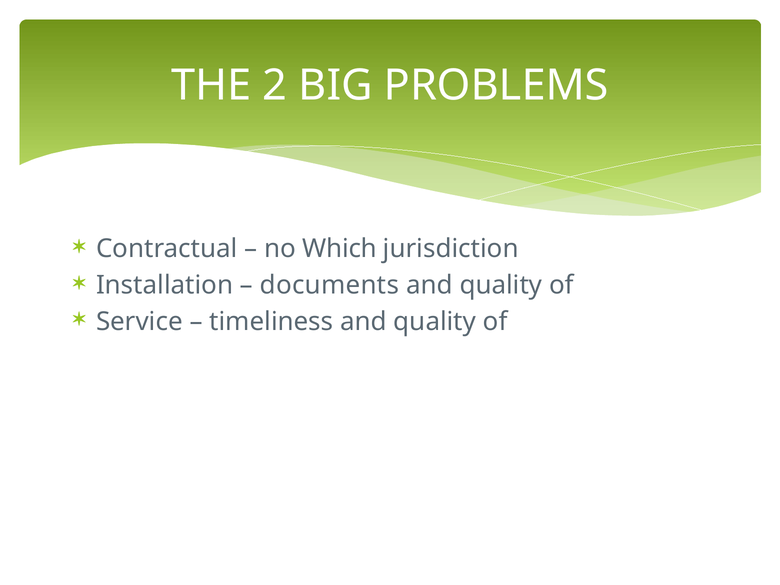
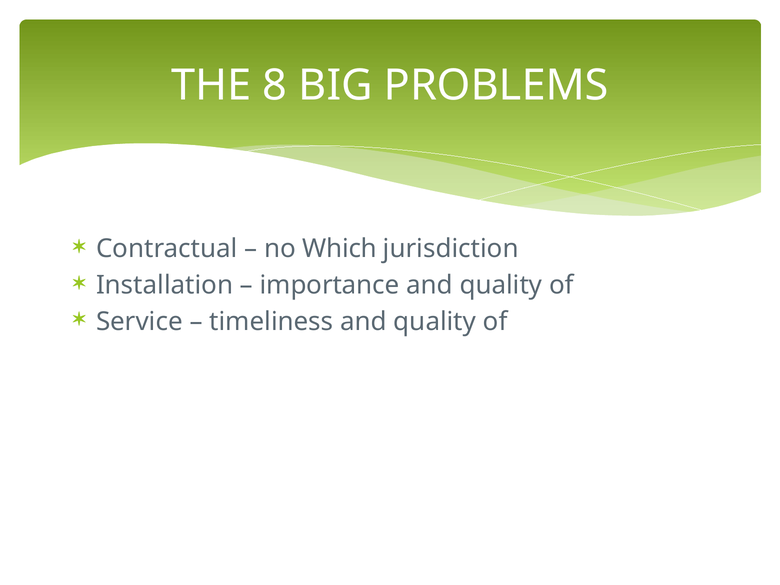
2: 2 -> 8 (275, 85)
documents: documents -> importance (330, 285)
